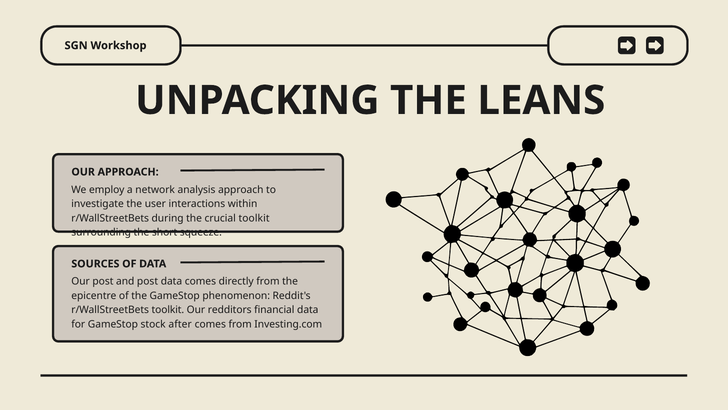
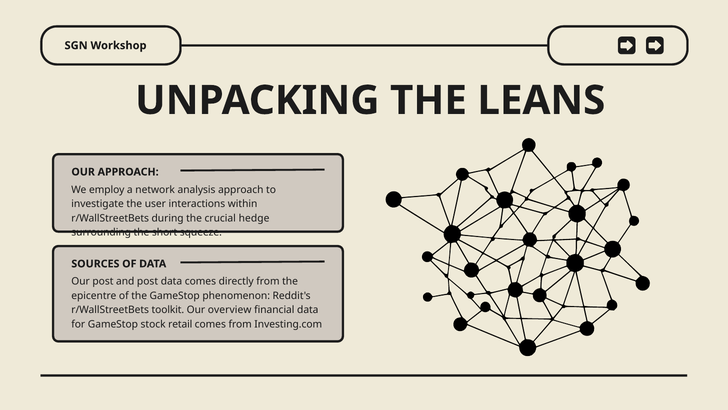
crucial toolkit: toolkit -> hedge (254, 218)
redditors: redditors -> overview (230, 310)
after: after -> retail (180, 324)
